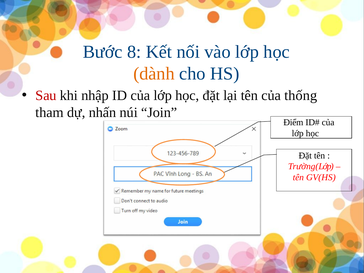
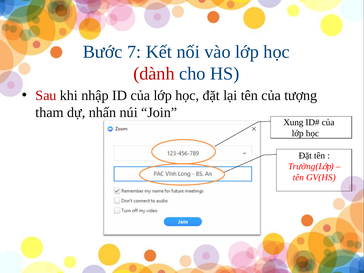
8: 8 -> 7 (134, 52)
dành colour: orange -> red (154, 74)
thống: thống -> tượng (301, 96)
Điểm: Điểm -> Xung (293, 122)
